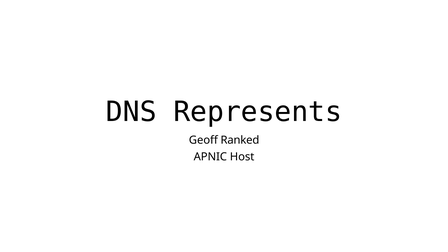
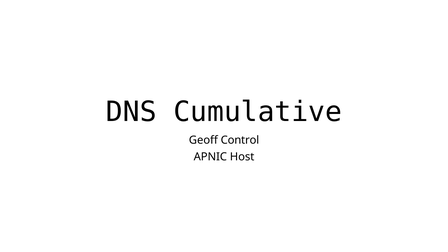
Represents: Represents -> Cumulative (258, 112)
Ranked: Ranked -> Control (240, 140)
